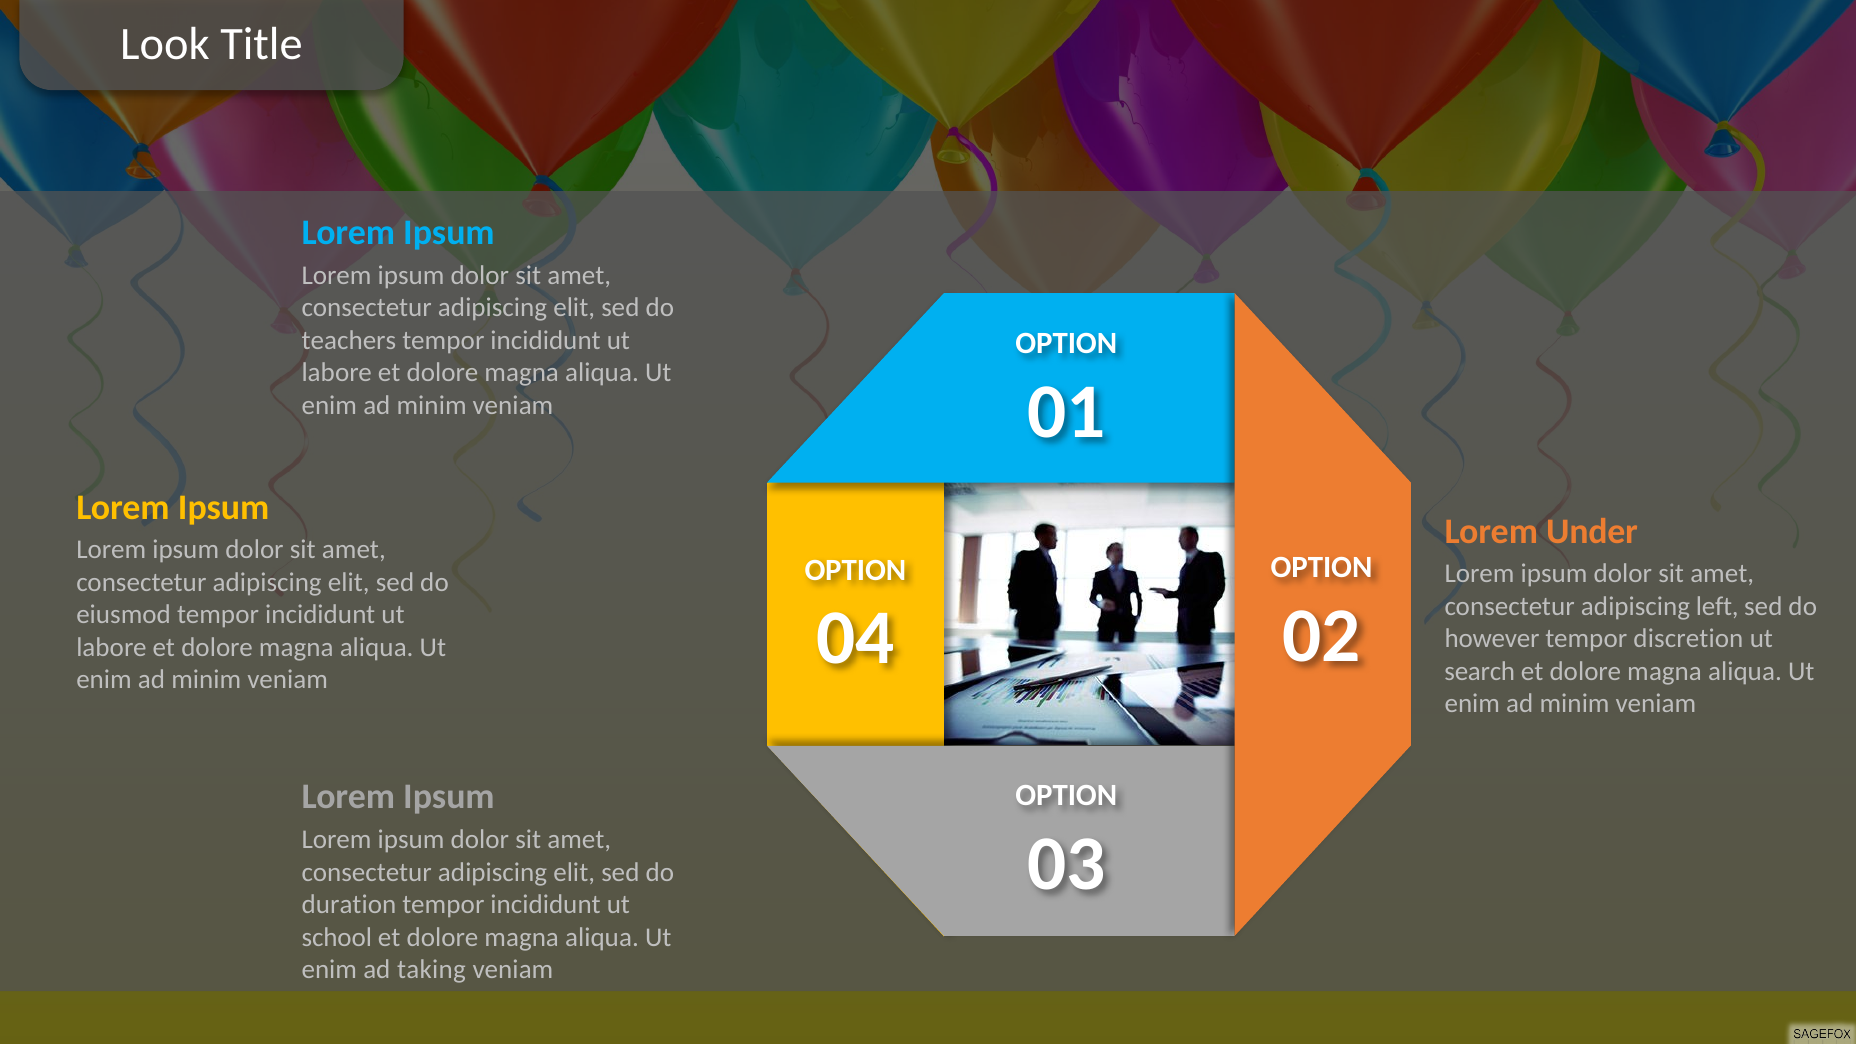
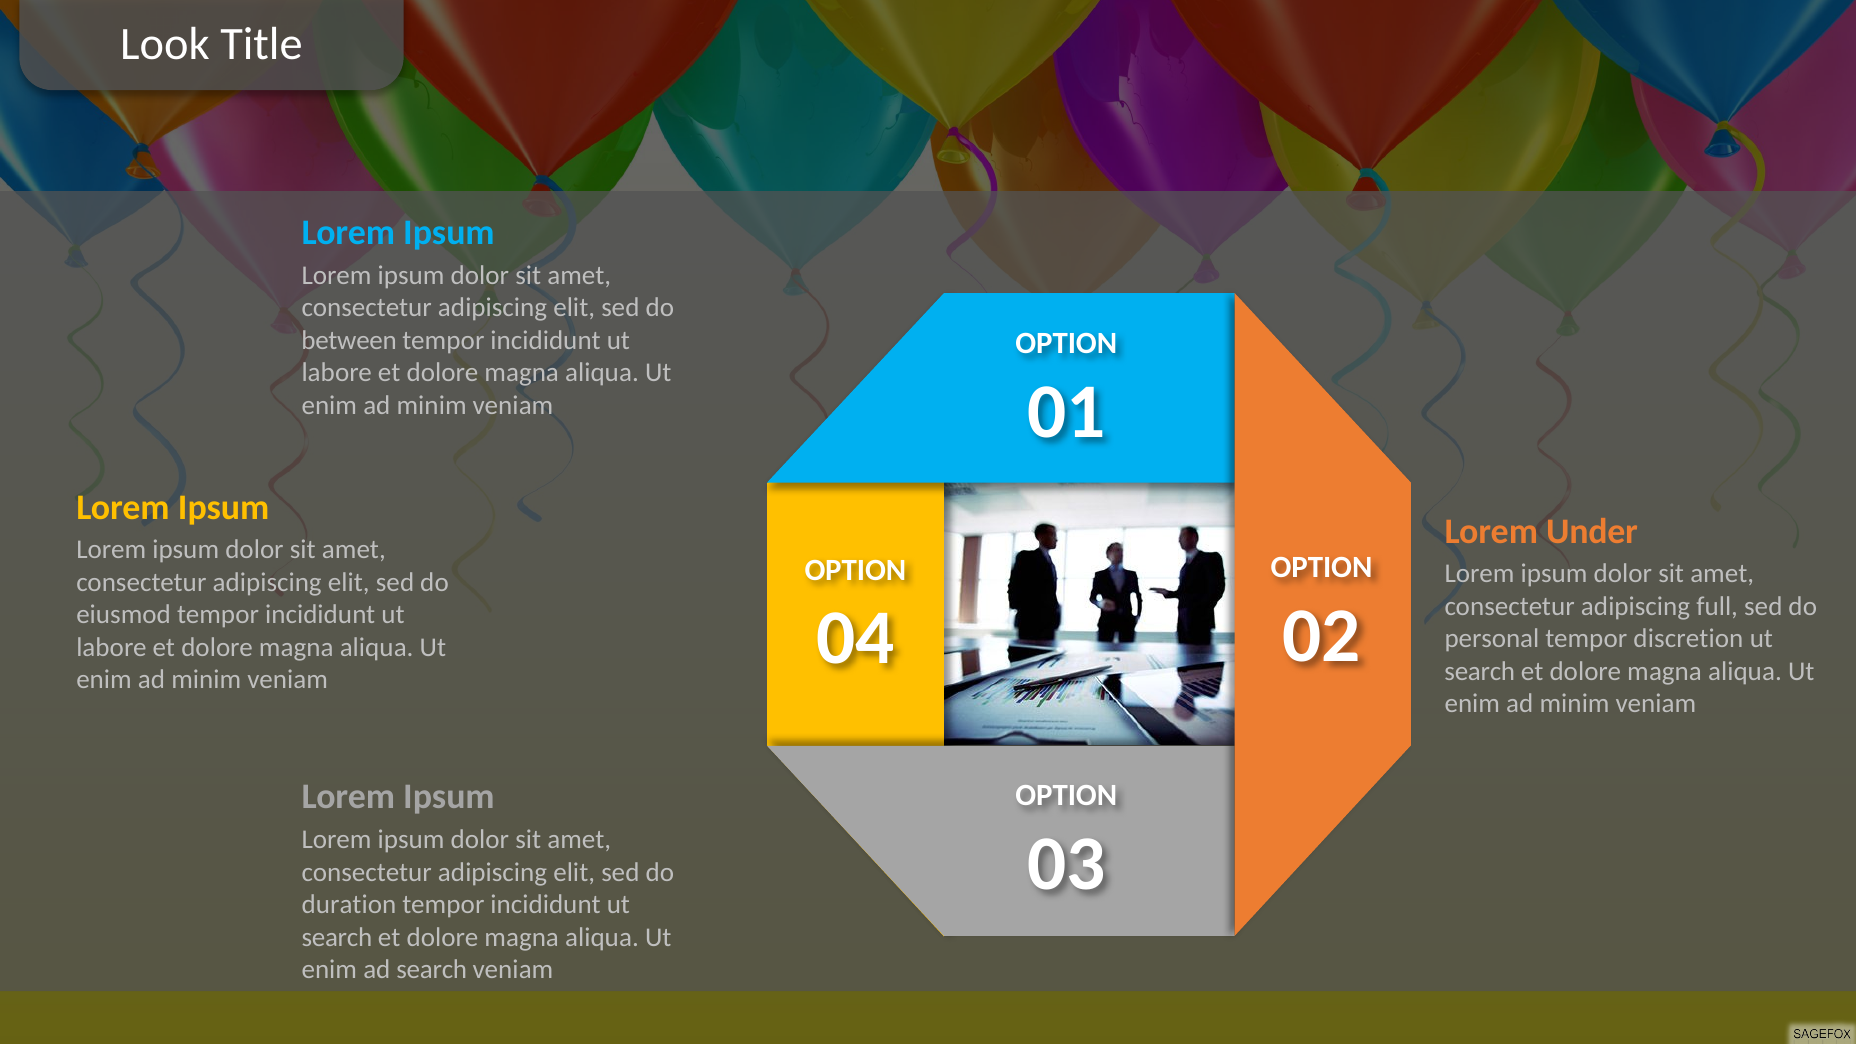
teachers: teachers -> between (349, 341)
left: left -> full (1717, 607)
however: however -> personal (1492, 639)
school: school -> search (337, 937)
ad taking: taking -> search (432, 970)
